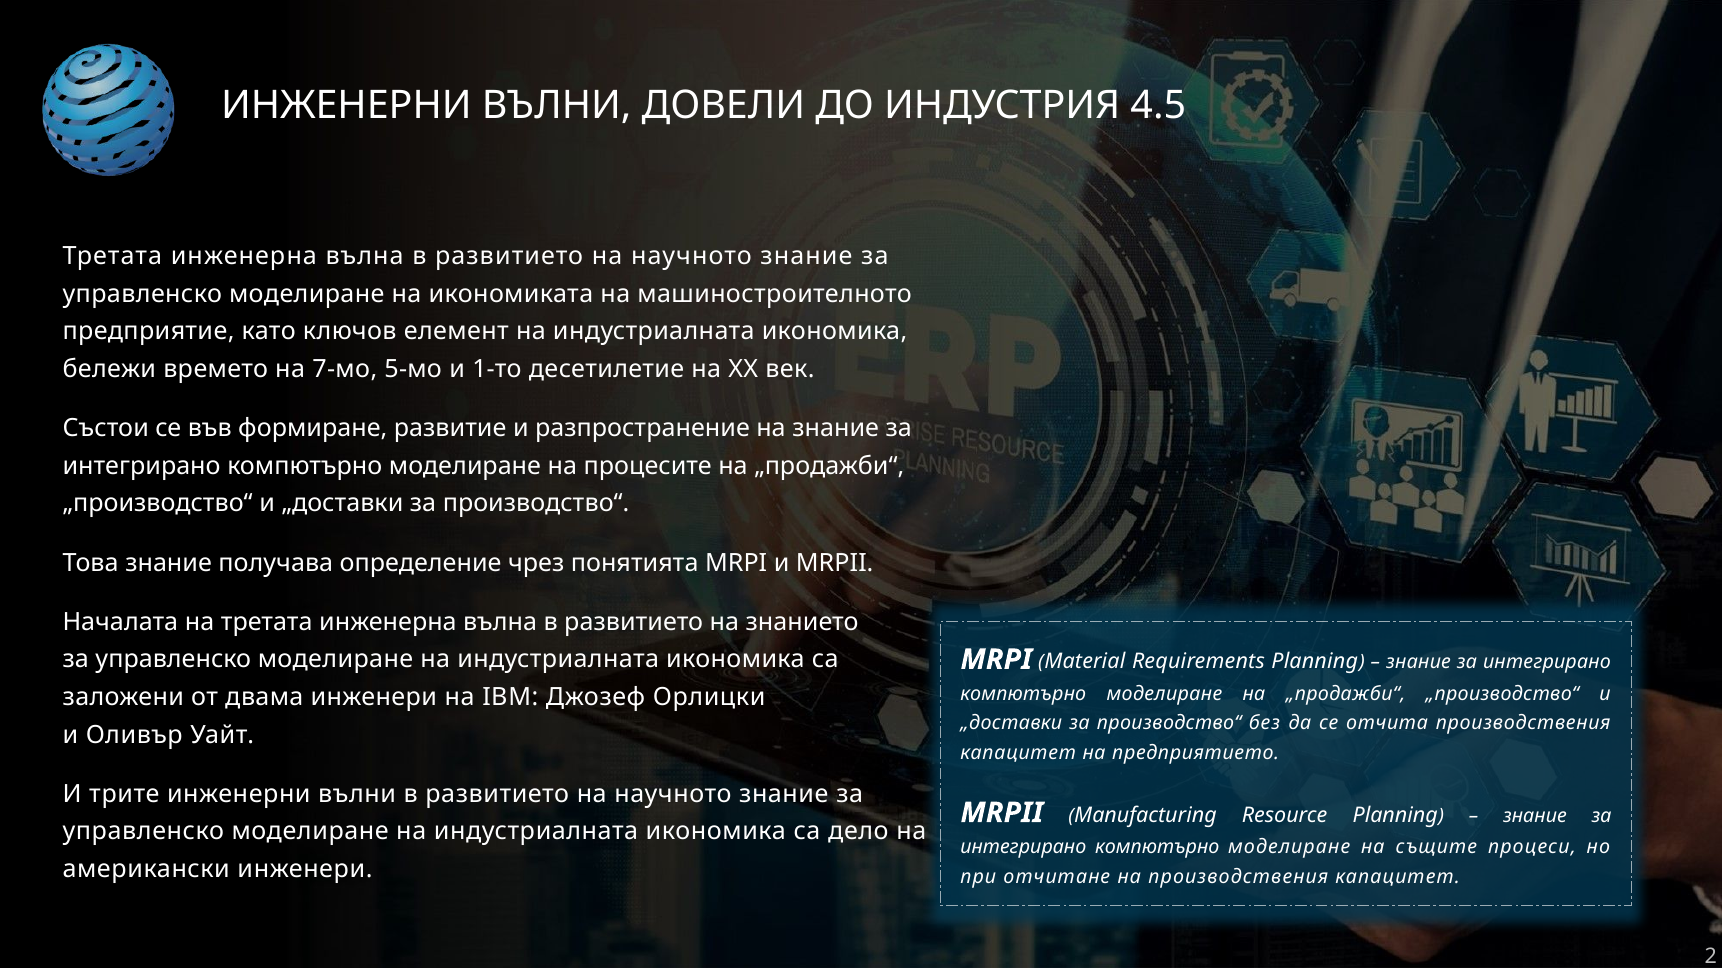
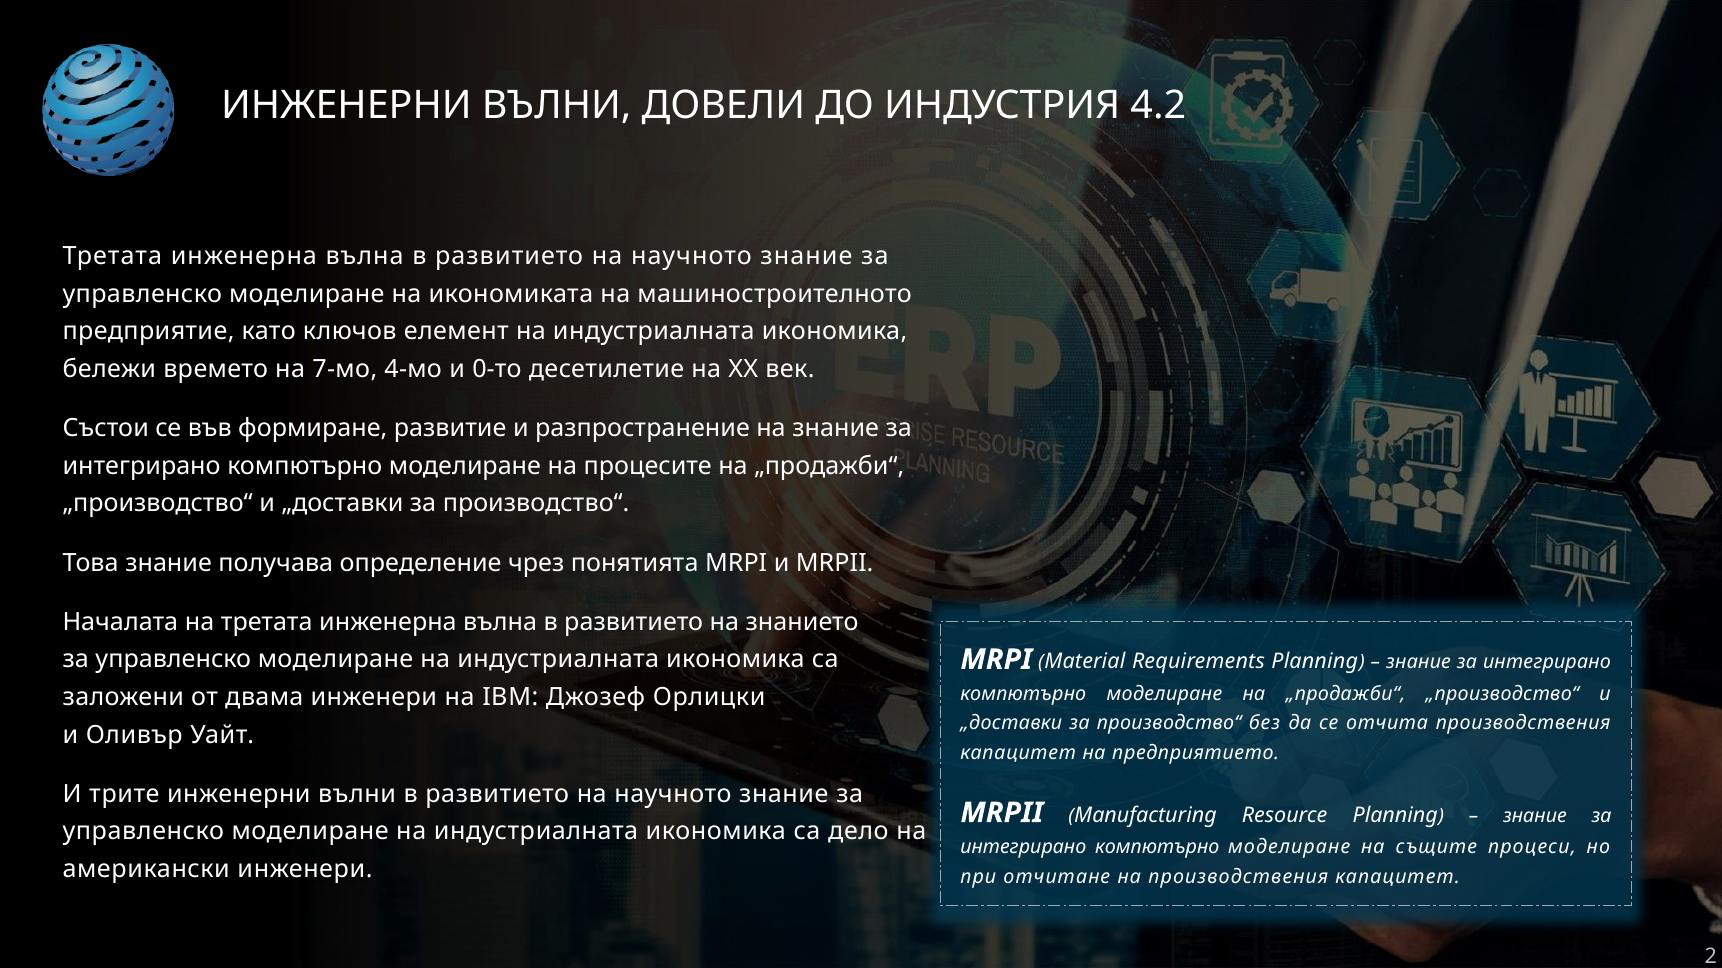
4.5: 4.5 -> 4.2 (1158, 106)
5-мо: 5-мо -> 4-мо (413, 369)
1-то: 1-то -> 0-то (497, 369)
